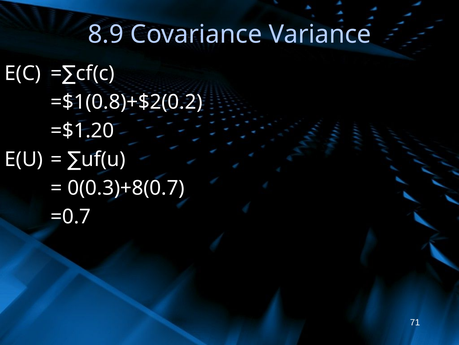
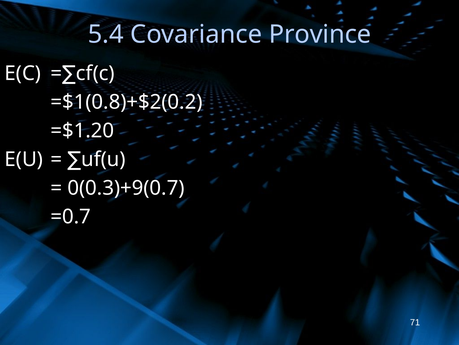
8.9: 8.9 -> 5.4 (106, 34)
Variance: Variance -> Province (320, 34)
0(0.3)+8(0.7: 0(0.3)+8(0.7 -> 0(0.3)+9(0.7 (126, 188)
